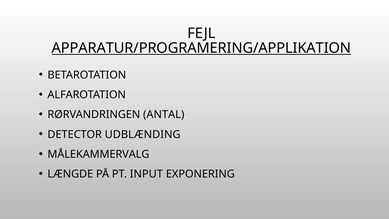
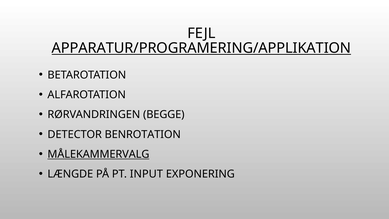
ANTAL: ANTAL -> BEGGE (164, 114)
UDBLÆNDING: UDBLÆNDING -> BENROTATION (143, 134)
MÅLEKAMMERVALG underline: none -> present (98, 154)
